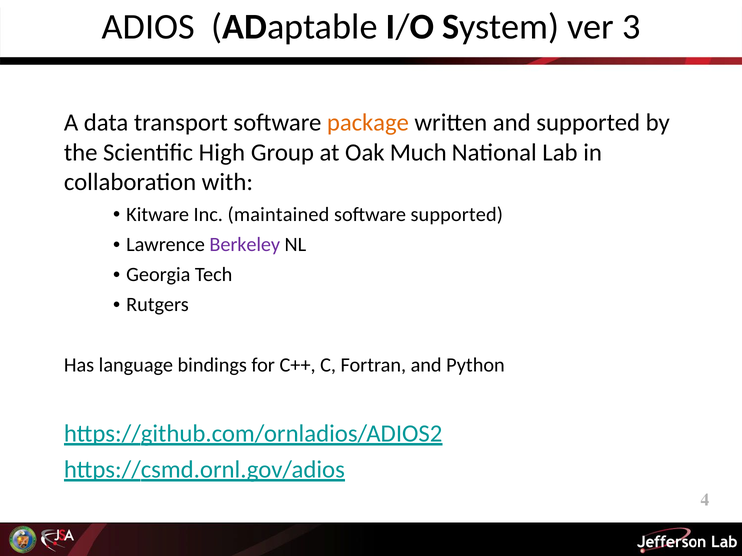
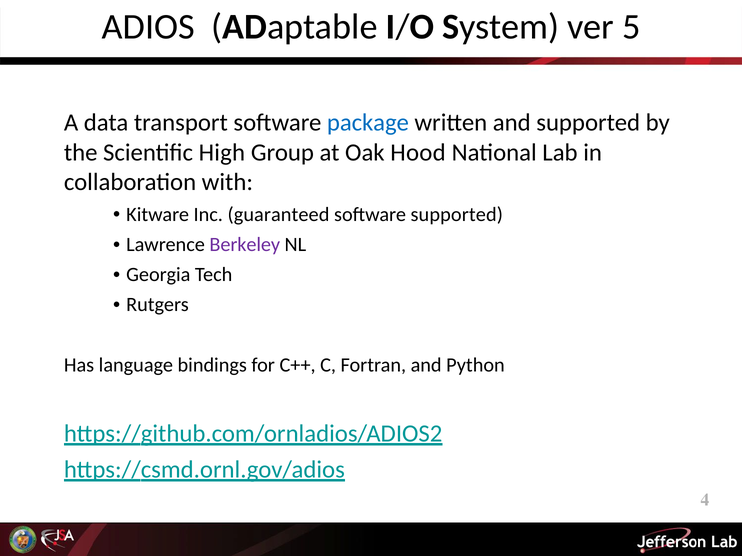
3: 3 -> 5 (631, 27)
package colour: orange -> blue (368, 123)
Much: Much -> Hood (418, 153)
maintained: maintained -> guaranteed (278, 215)
